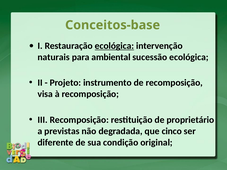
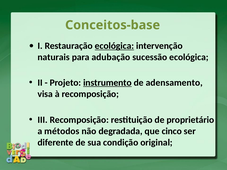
ambiental: ambiental -> adubação (111, 57)
instrumento underline: none -> present (107, 83)
de recomposição: recomposição -> adensamento (174, 83)
previstas: previstas -> métodos (62, 131)
